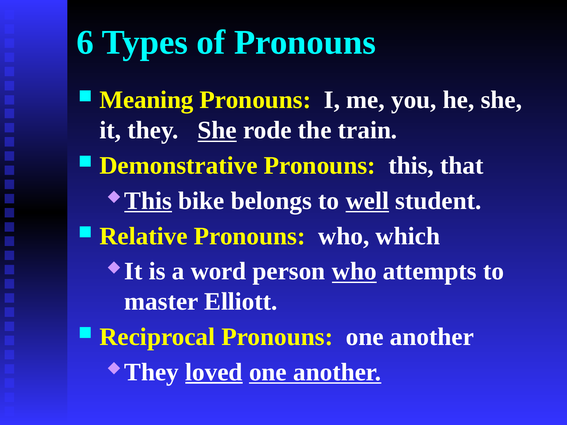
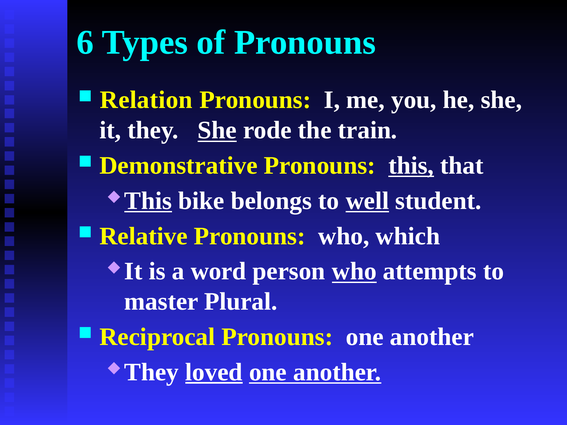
Meaning: Meaning -> Relation (146, 100)
this underline: none -> present (411, 166)
Elliott: Elliott -> Plural (241, 302)
